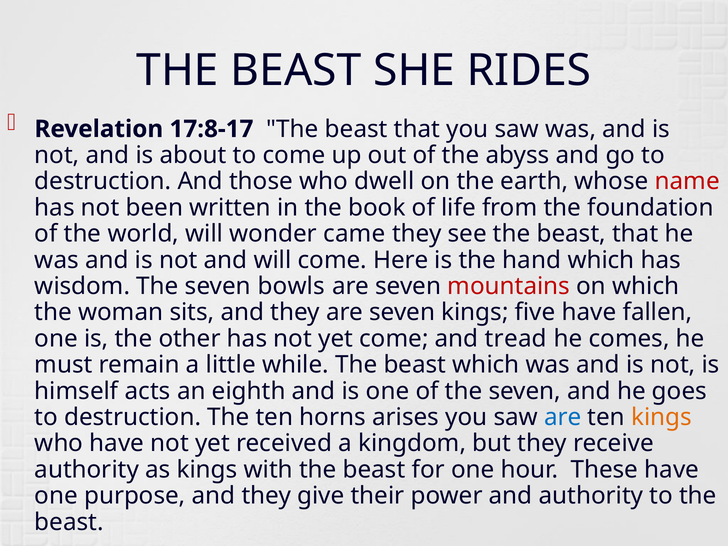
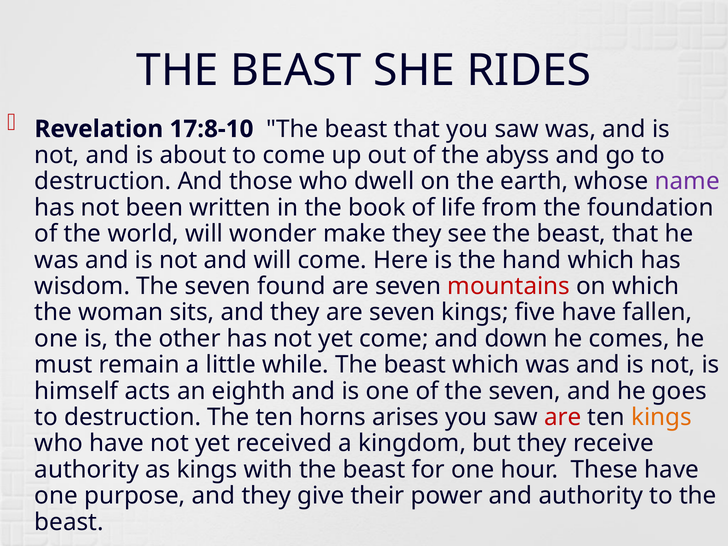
17:8-17: 17:8-17 -> 17:8-10 (211, 129)
name colour: red -> purple (687, 181)
came: came -> make (354, 234)
bowls: bowls -> found (291, 286)
tread: tread -> down (516, 339)
are colour: blue -> red (563, 417)
